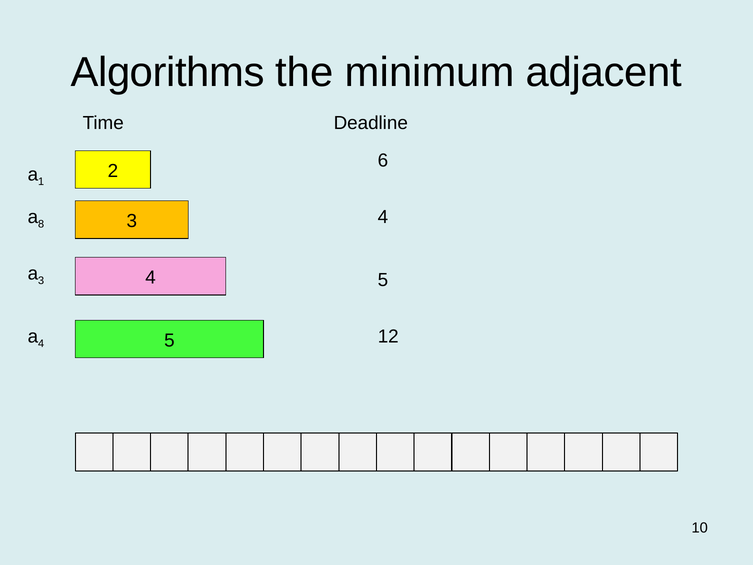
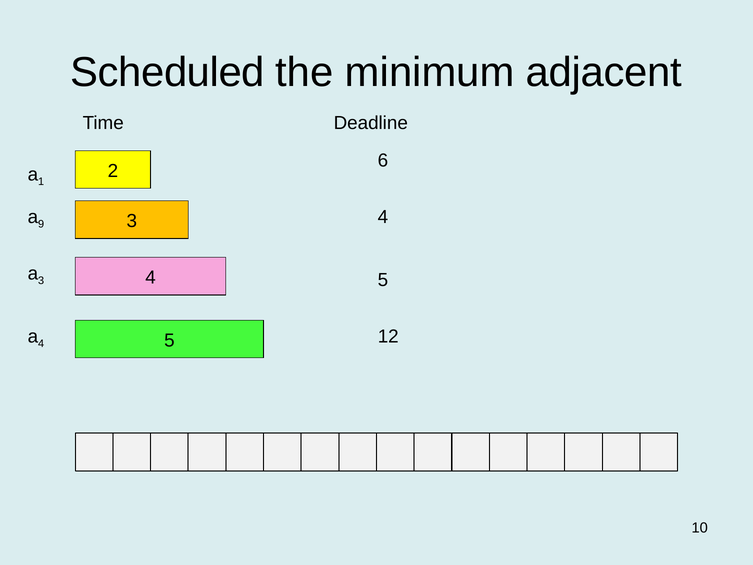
Algorithms: Algorithms -> Scheduled (168, 73)
8: 8 -> 9 (41, 224)
